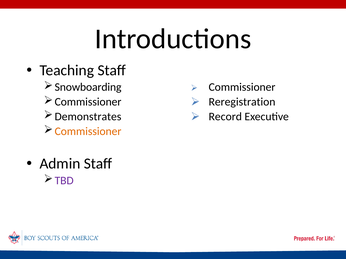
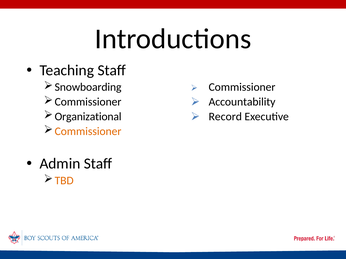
Reregistration: Reregistration -> Accountability (242, 102)
Demonstrates: Demonstrates -> Organizational (88, 117)
TBD colour: purple -> orange (64, 181)
